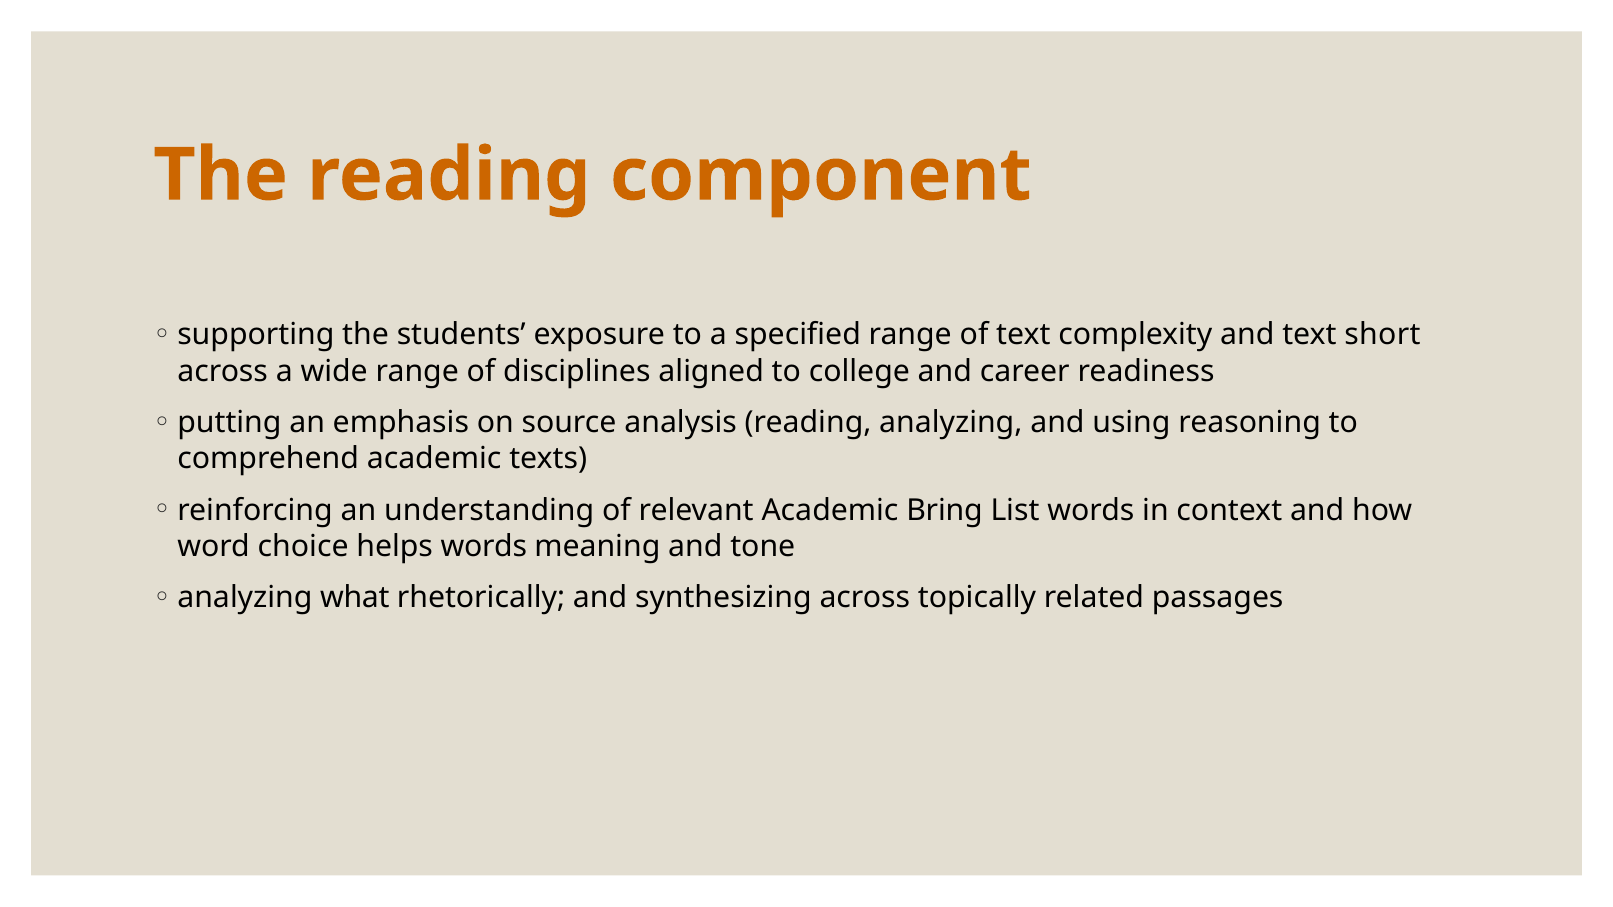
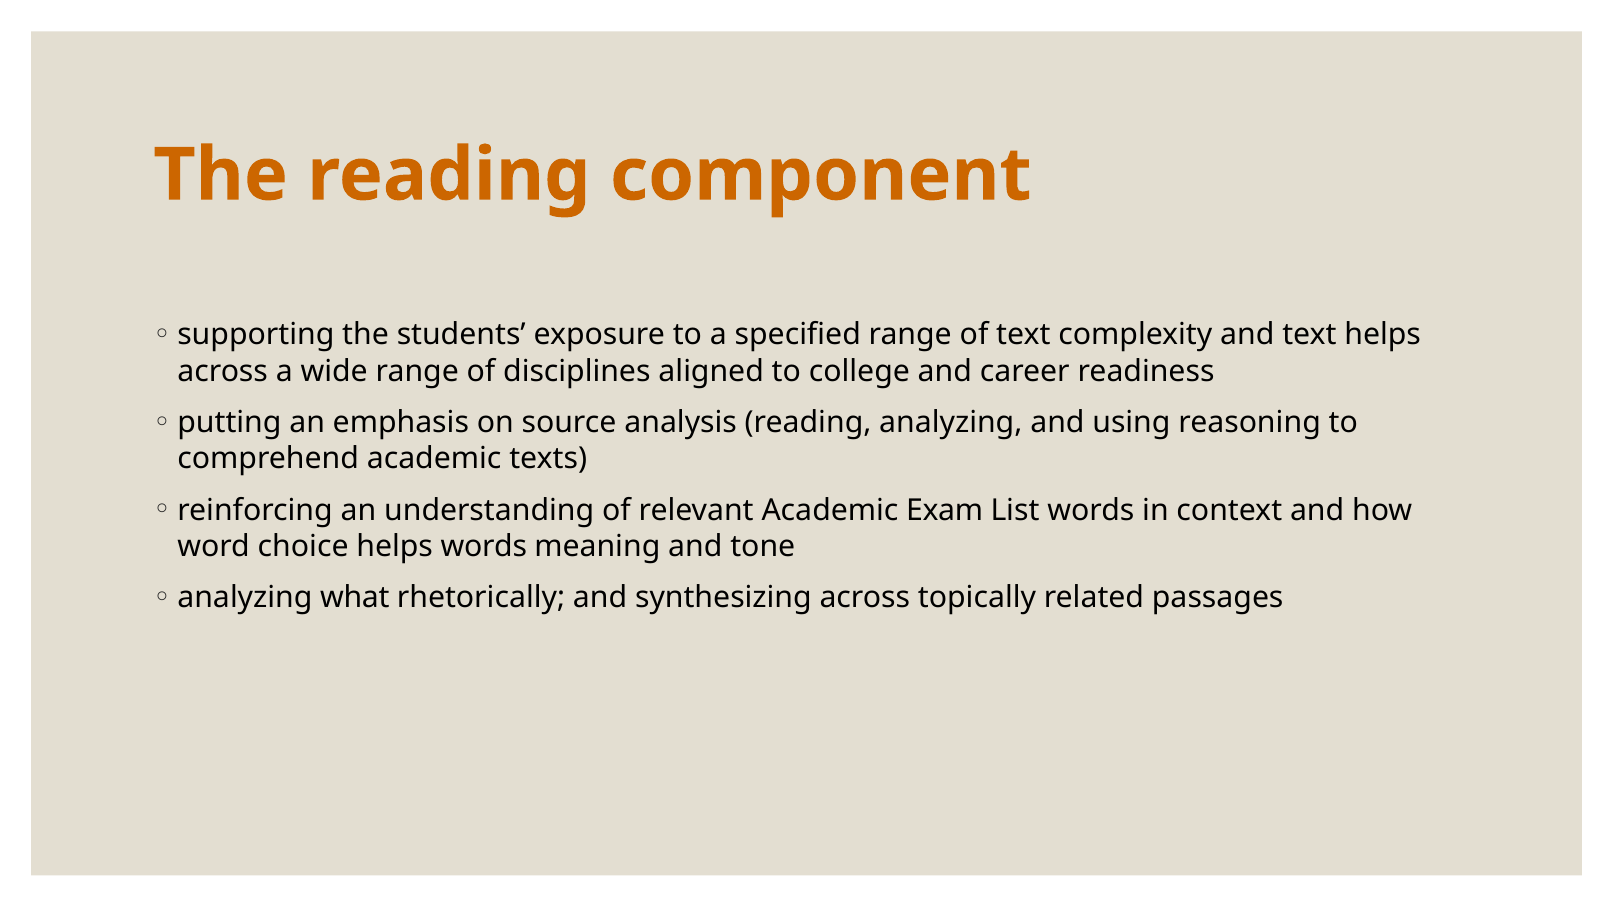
text short: short -> helps (1383, 335)
Bring: Bring -> Exam (945, 510)
